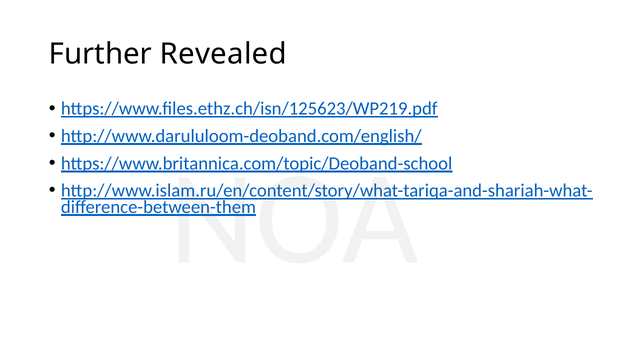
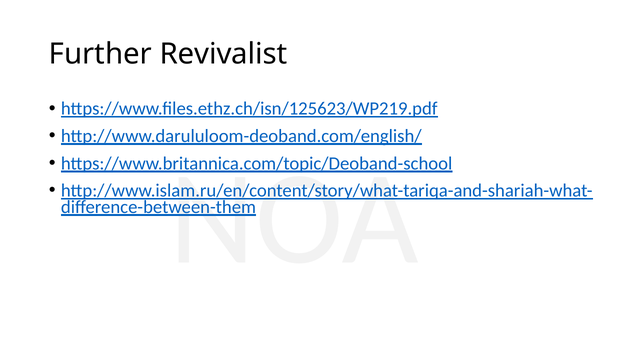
Revealed: Revealed -> Revivalist (223, 54)
